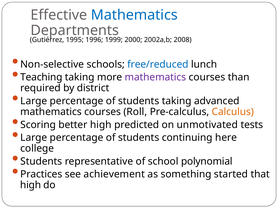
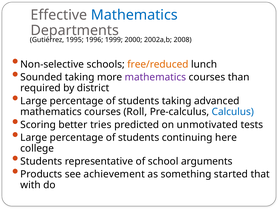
free/reduced colour: blue -> orange (158, 64)
Teaching: Teaching -> Sounded (41, 77)
Calculus colour: orange -> blue (233, 112)
better high: high -> tries (101, 124)
polynomial: polynomial -> arguments (207, 161)
Practices: Practices -> Products (41, 174)
high: high -> with (31, 185)
